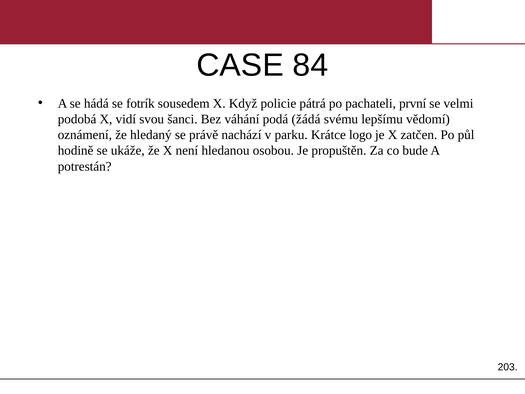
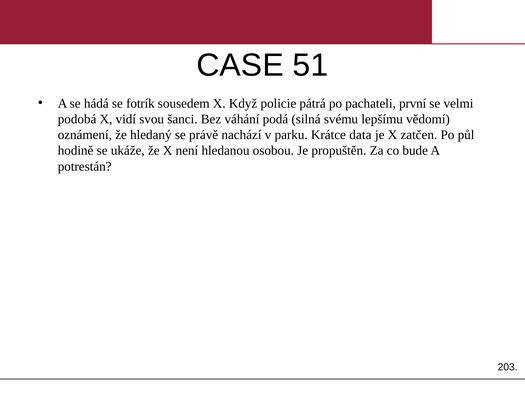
84: 84 -> 51 (310, 65)
žádá: žádá -> silná (306, 119)
logo: logo -> data (360, 135)
